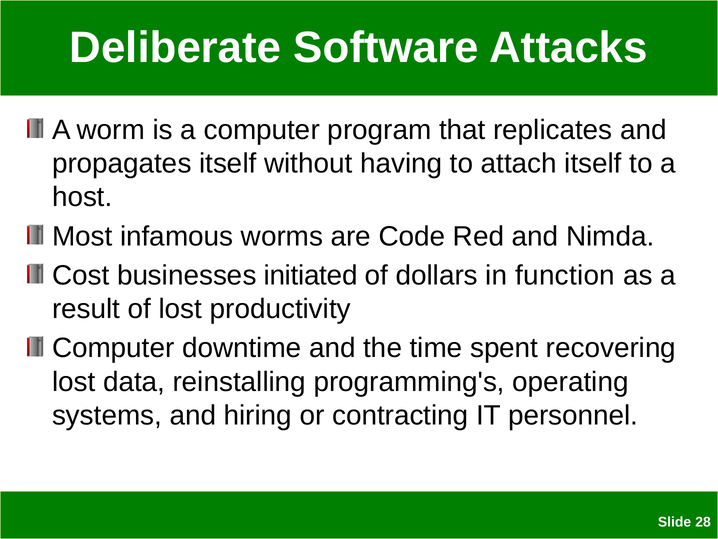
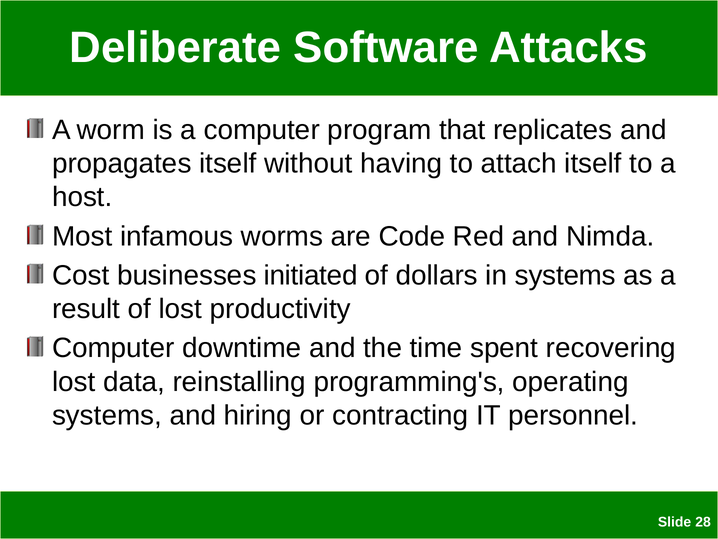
in function: function -> systems (565, 275)
